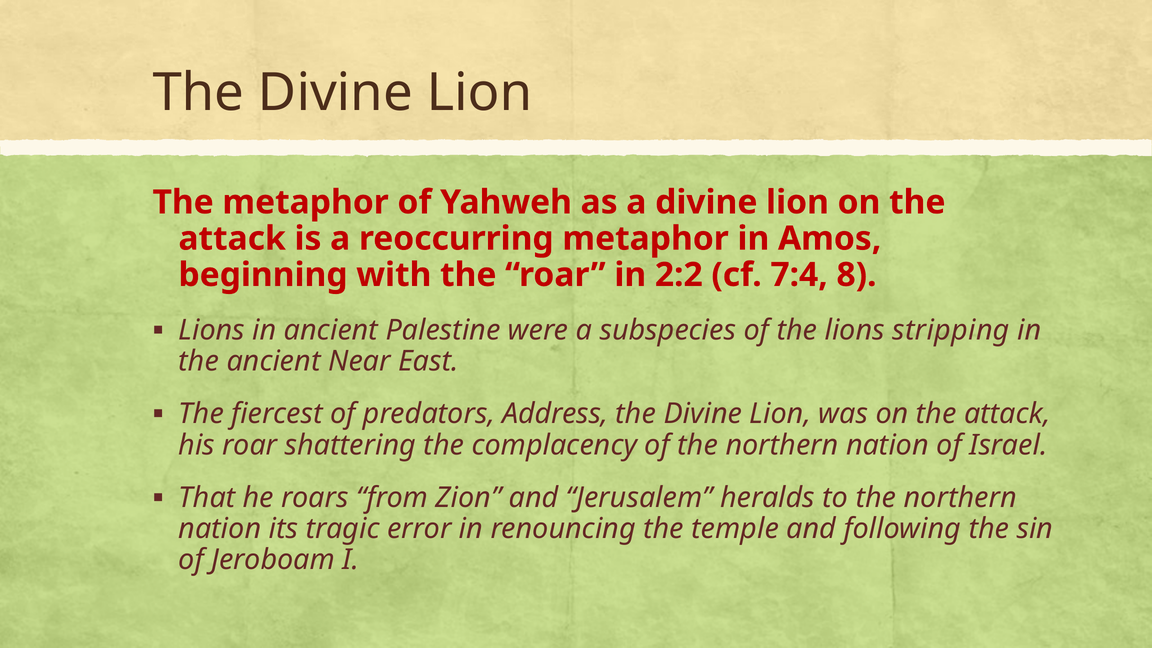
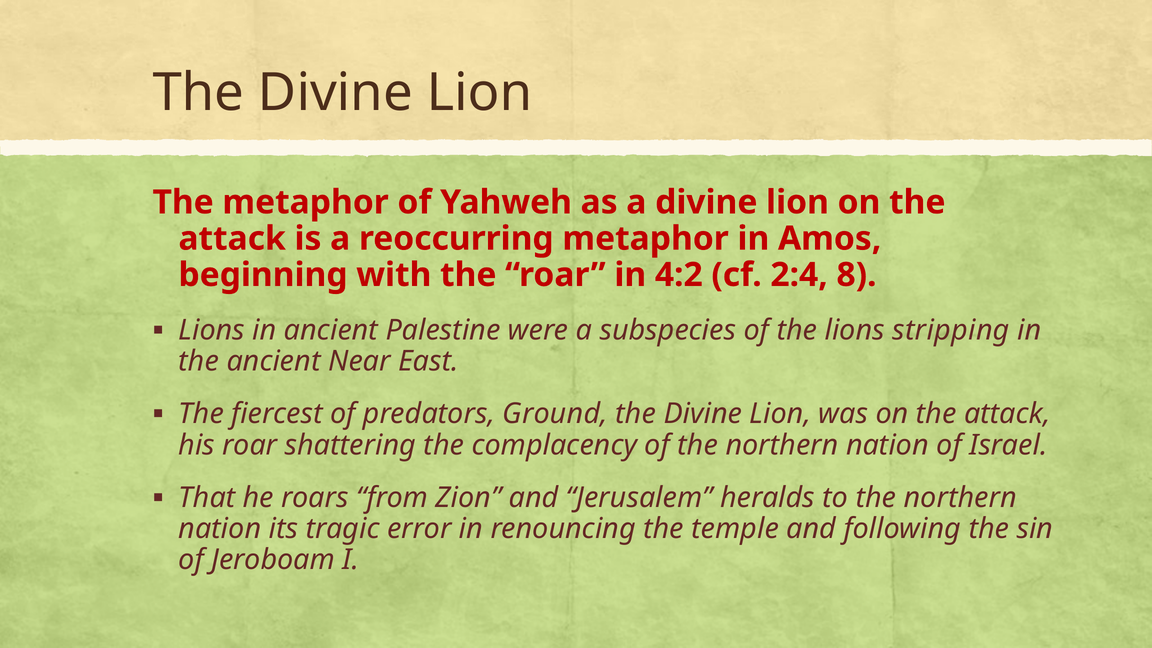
2:2: 2:2 -> 4:2 (679, 275)
7:4: 7:4 -> 2:4 (799, 275)
Address: Address -> Ground (555, 414)
